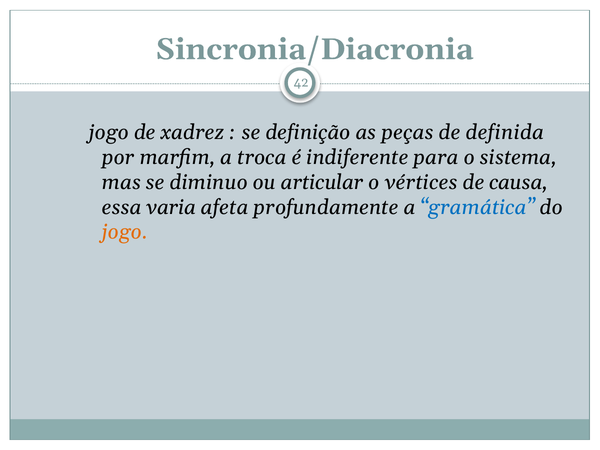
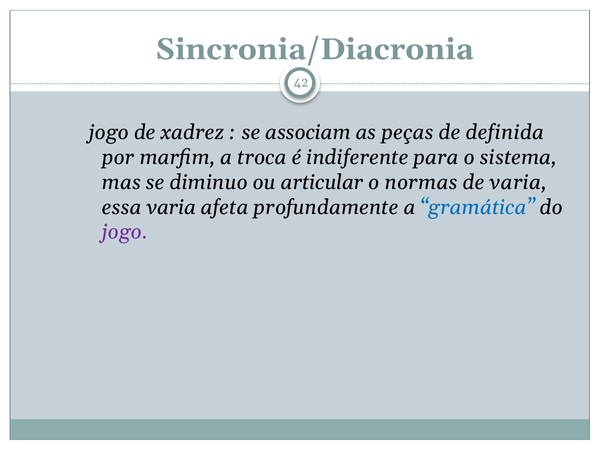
definição: definição -> associam (308, 132)
vértices: vértices -> normas (421, 182)
de causa: causa -> varia (518, 182)
jogo colour: orange -> purple (125, 232)
